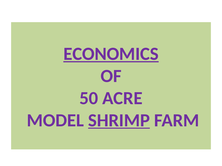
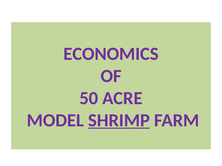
ECONOMICS underline: present -> none (111, 54)
